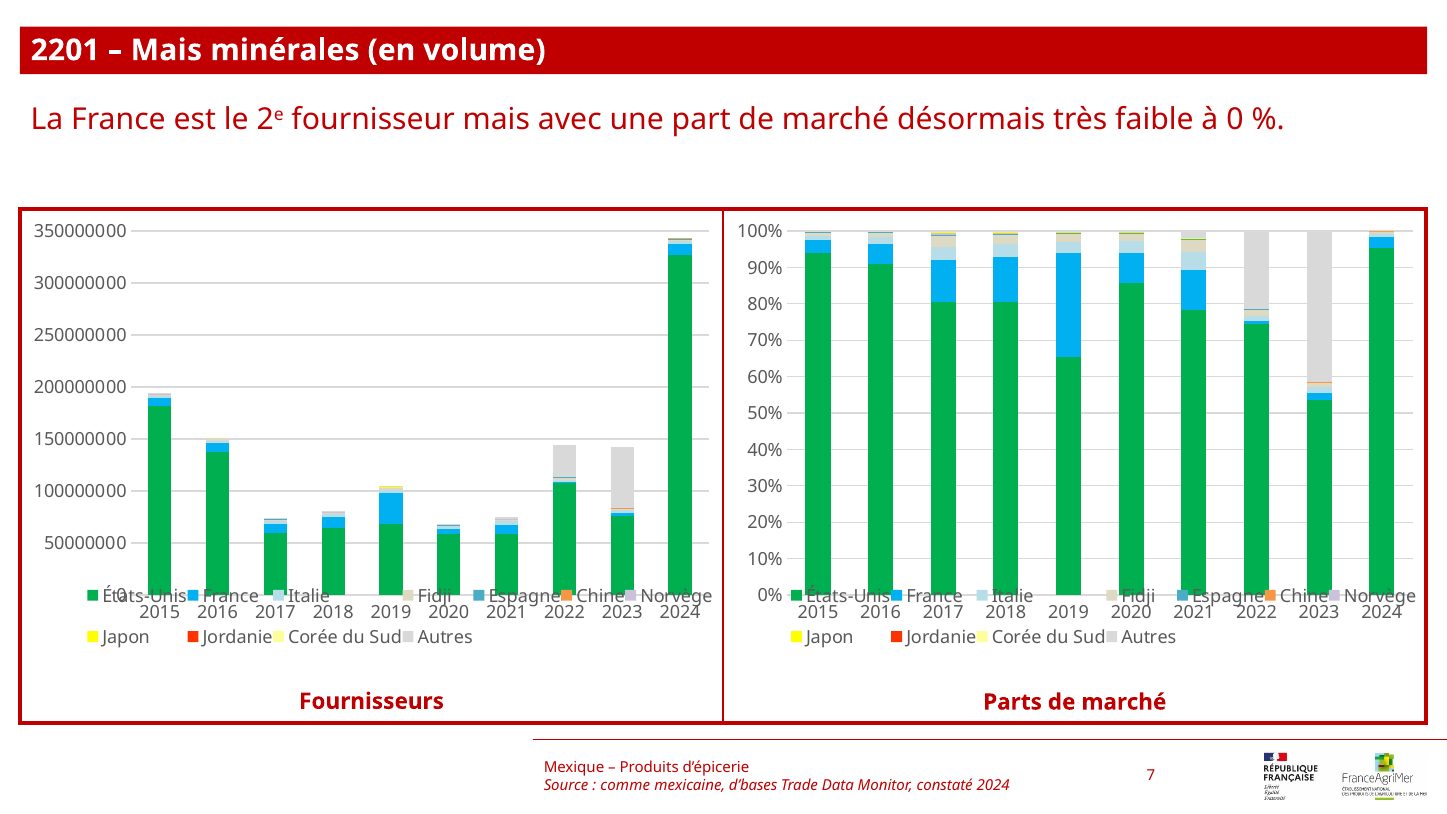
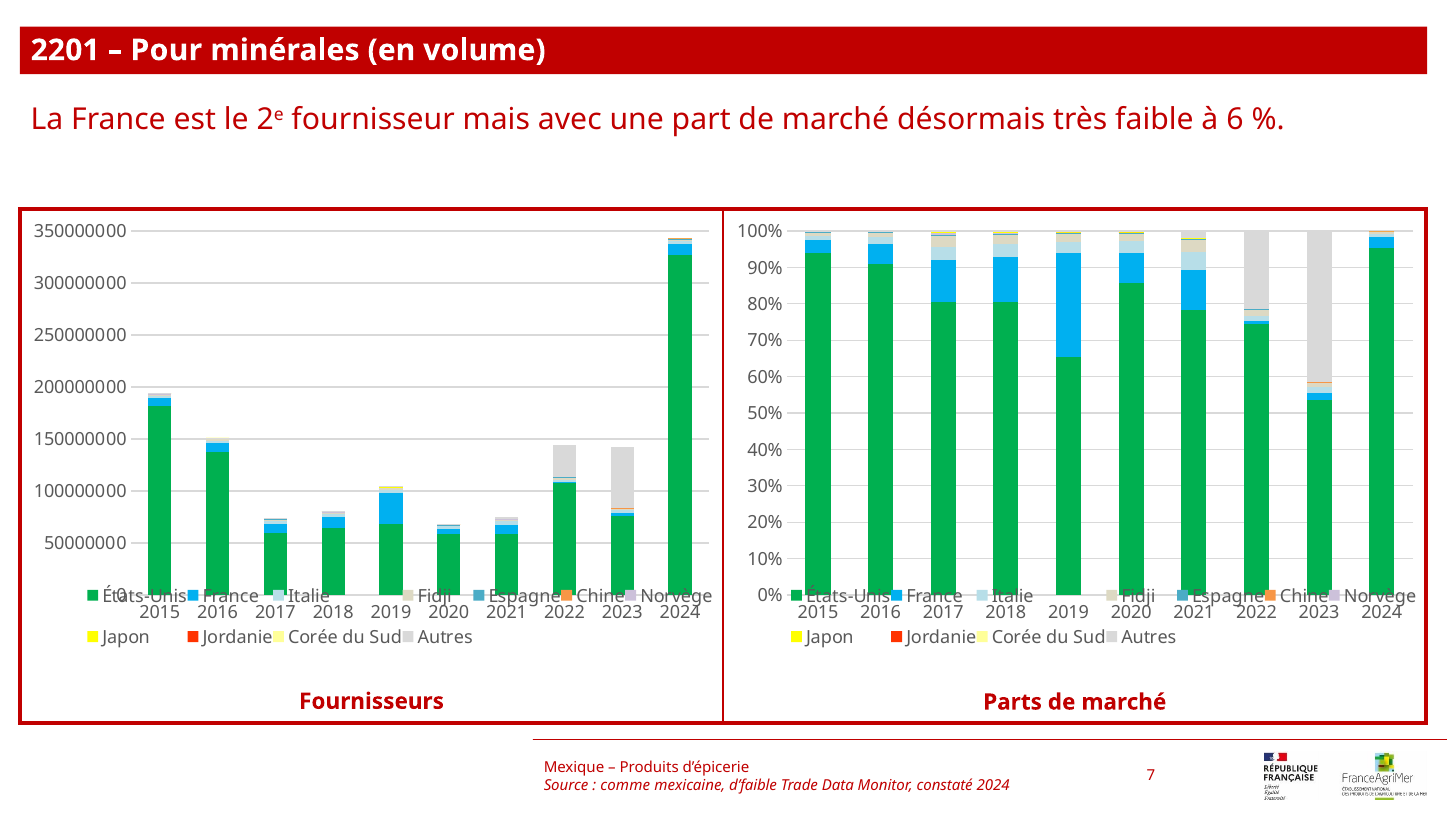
Mais: Mais -> Pour (166, 50)
à 0: 0 -> 6 (1235, 120)
d’bases: d’bases -> d’faible (753, 786)
